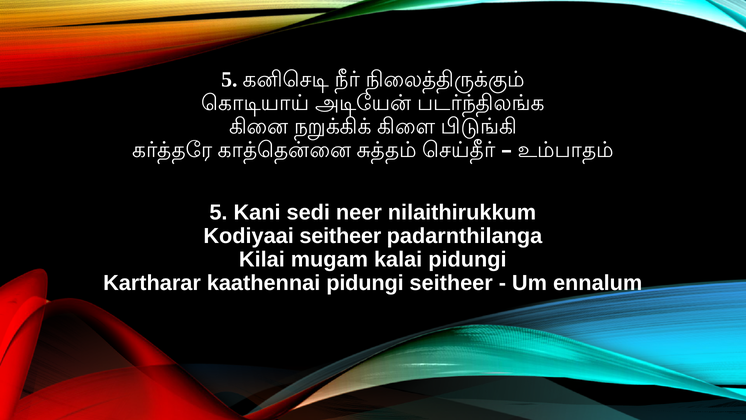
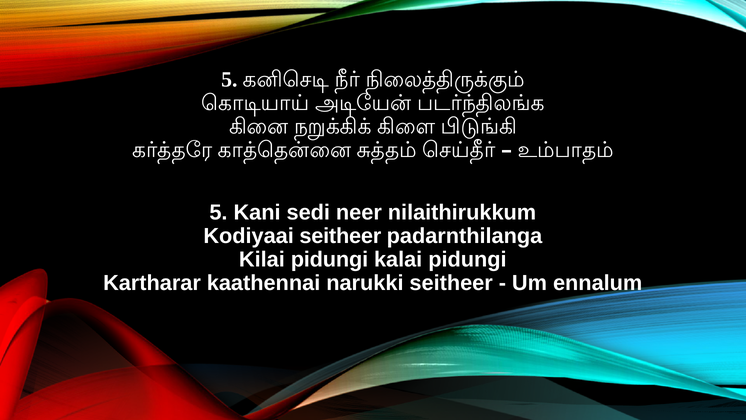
Kilai mugam: mugam -> pidungi (329, 259)
kaathennai pidungi: pidungi -> narukki (365, 283)
